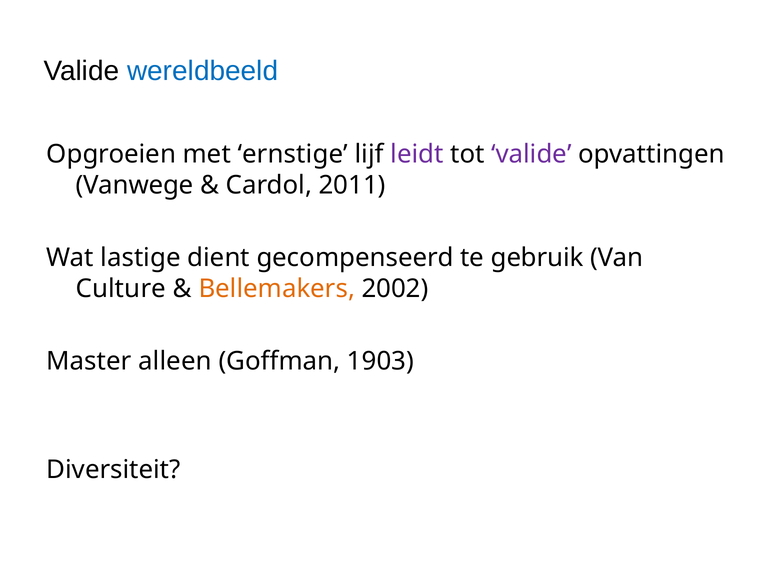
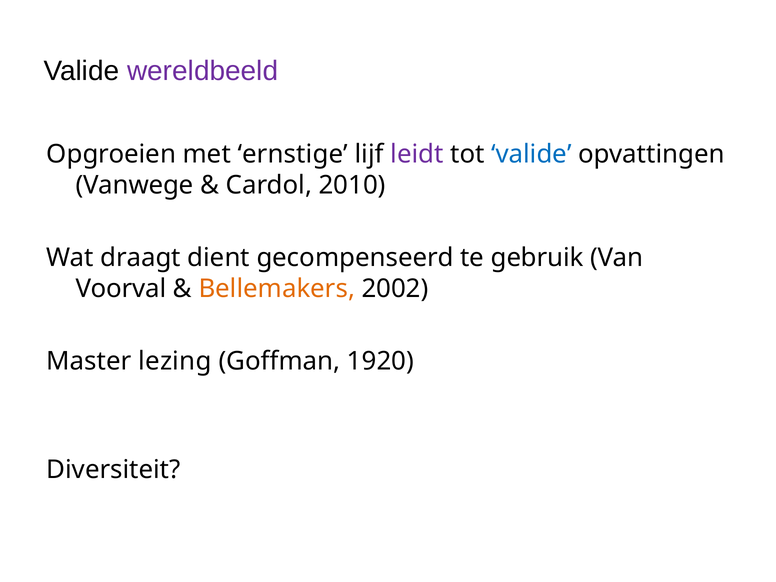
wereldbeeld colour: blue -> purple (203, 71)
valide colour: purple -> blue (531, 154)
2011: 2011 -> 2010 (352, 185)
lastige: lastige -> draagt (141, 258)
Culture: Culture -> Voorval (121, 289)
alleen: alleen -> lezing (175, 361)
1903: 1903 -> 1920 (380, 361)
